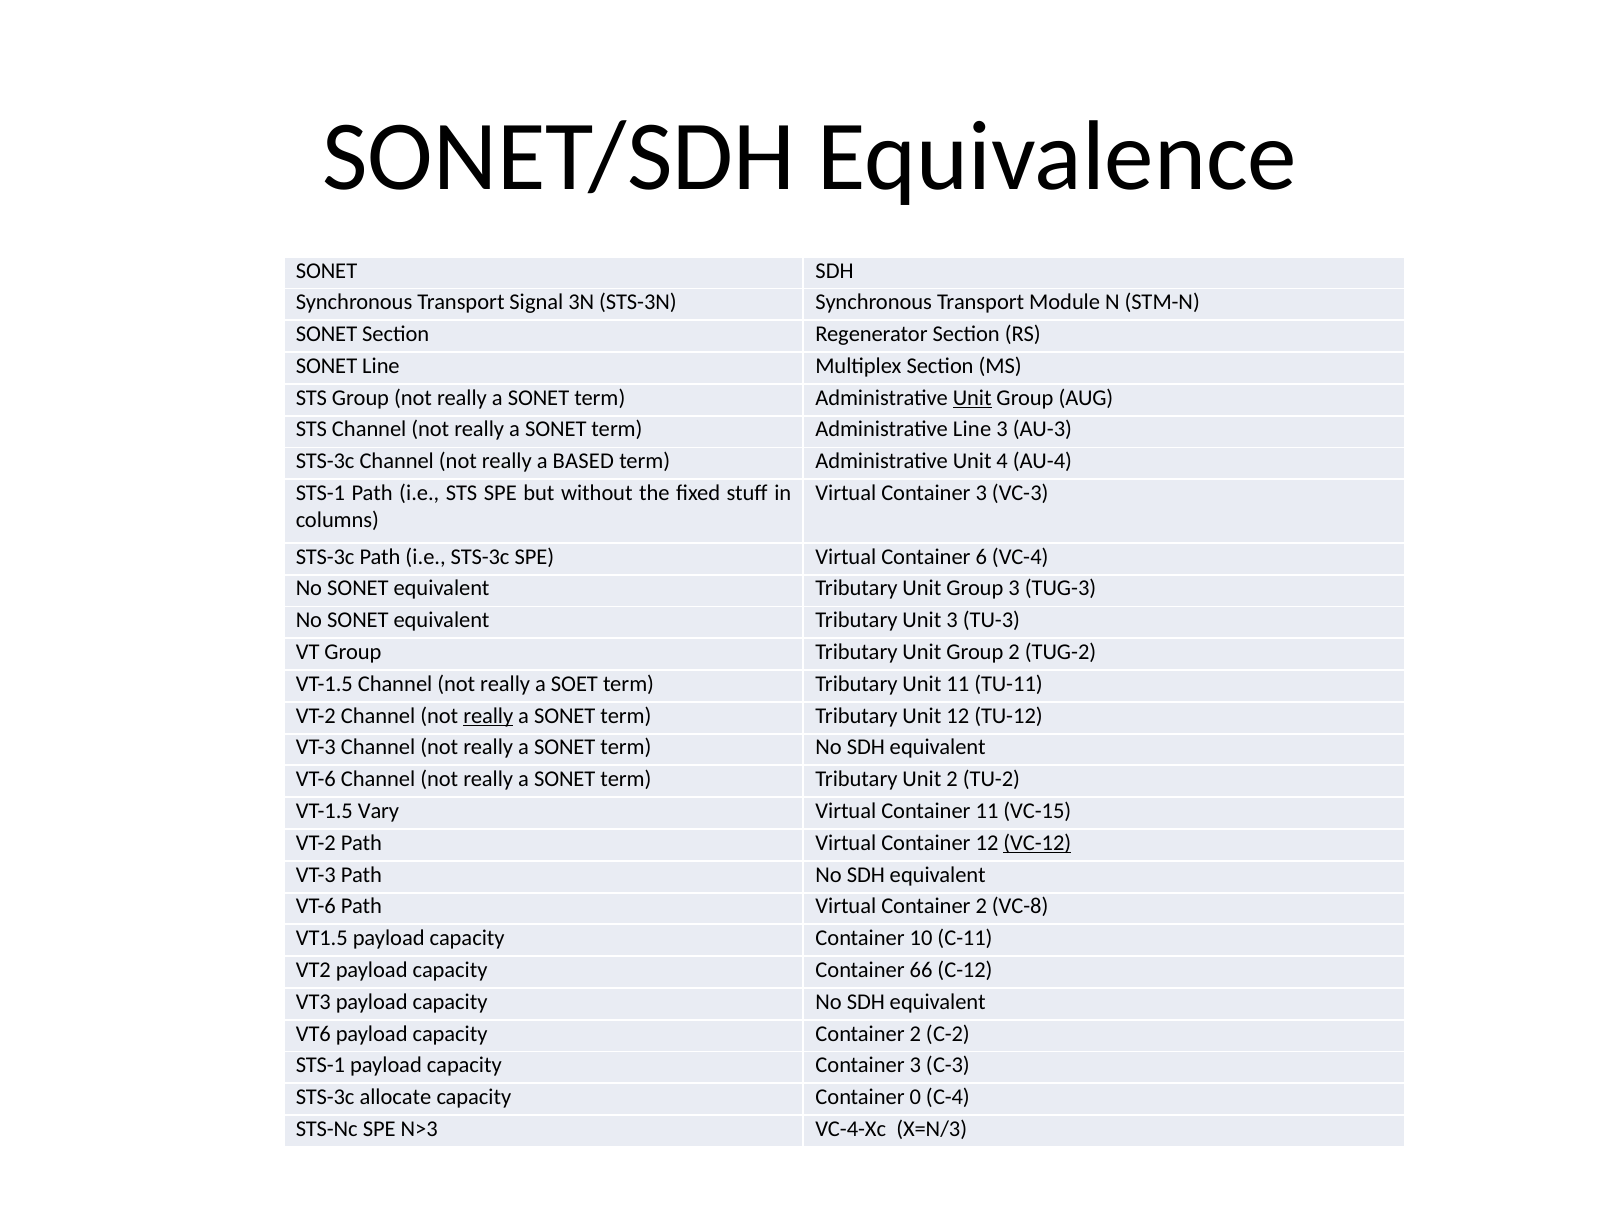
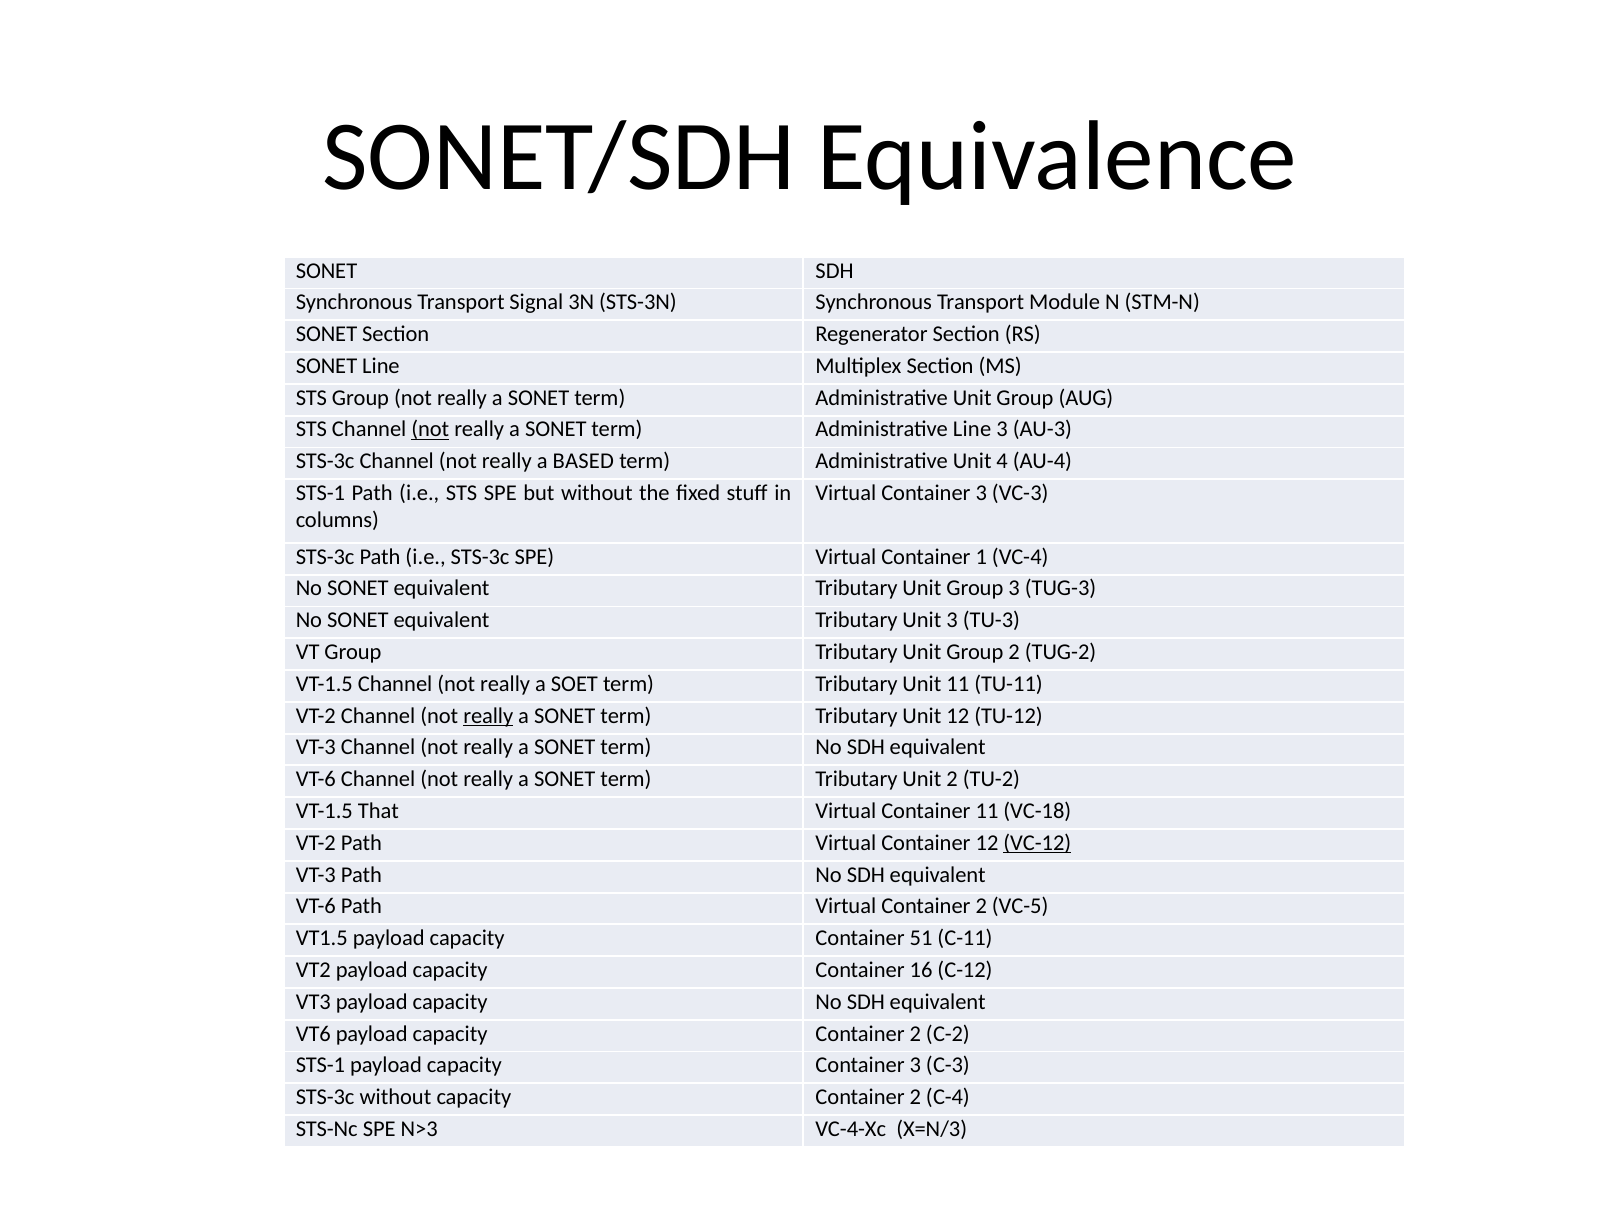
Unit underline: present -> none (972, 398)
not underline: none -> present (430, 429)
6: 6 -> 1 (981, 557)
Vary: Vary -> That (378, 811)
VC-15: VC-15 -> VC-18 (1037, 811)
VC-8: VC-8 -> VC-5 (1020, 906)
10: 10 -> 51 (921, 938)
66: 66 -> 16 (921, 970)
STS-3c allocate: allocate -> without (395, 1097)
0: 0 -> 2 (915, 1097)
